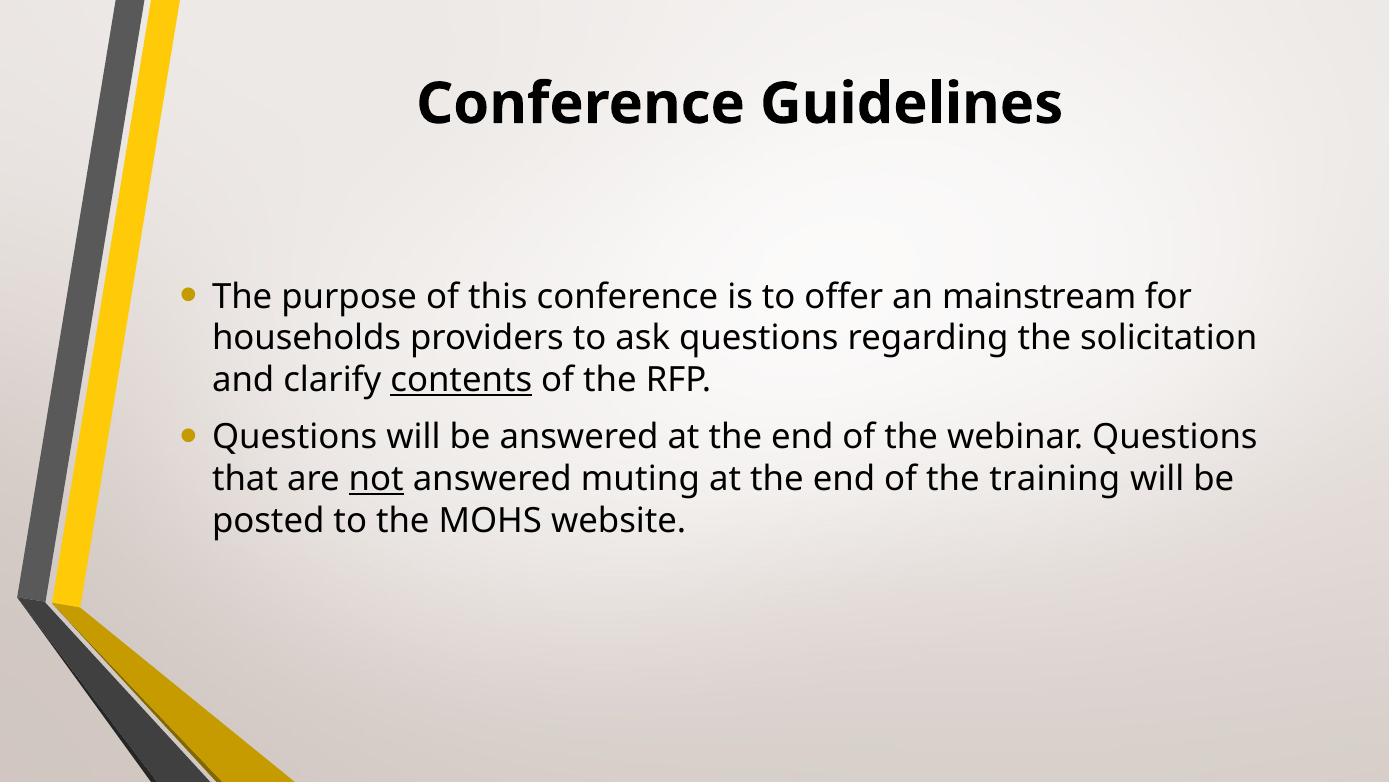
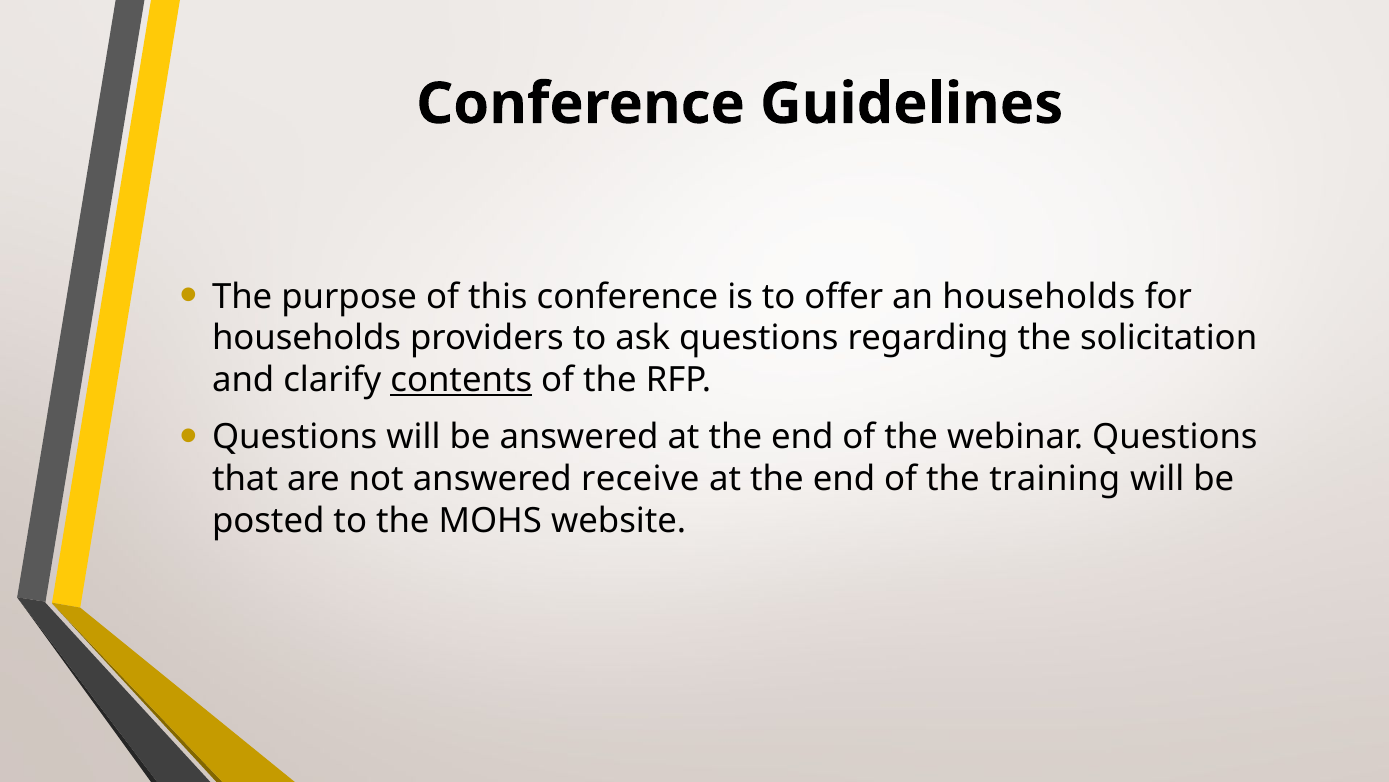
an mainstream: mainstream -> households (1039, 296)
not underline: present -> none (376, 479)
muting: muting -> receive (640, 479)
